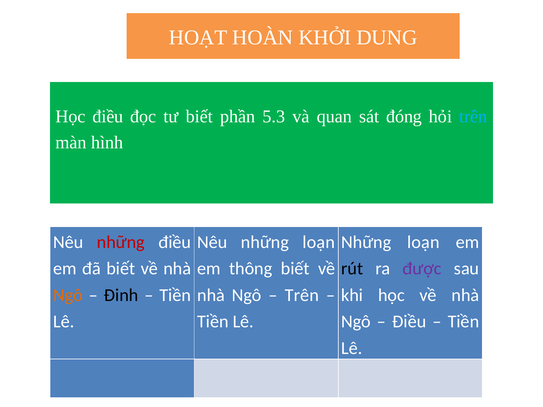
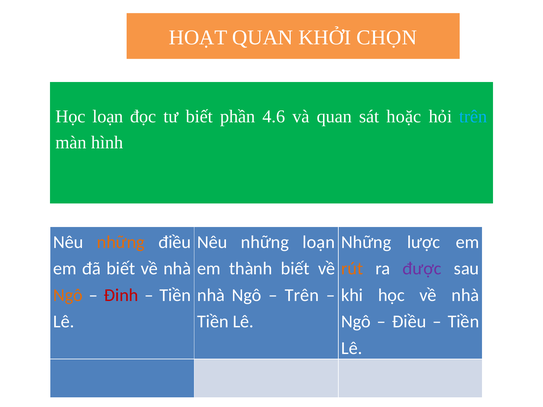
HOẠT HOÀN: HOÀN -> QUAN (263, 38)
DUNG: DUNG -> CHỌN (387, 38)
Học điều: điều -> loạn (108, 116)
5.3: 5.3 -> 4.6 (274, 116)
đóng: đóng -> hoặc (404, 116)
những colour: red -> orange (121, 242)
loạn: loạn -> lược (424, 242)
thông: thông -> thành (251, 269)
rút colour: black -> orange (352, 269)
Đinh colour: black -> red (121, 295)
